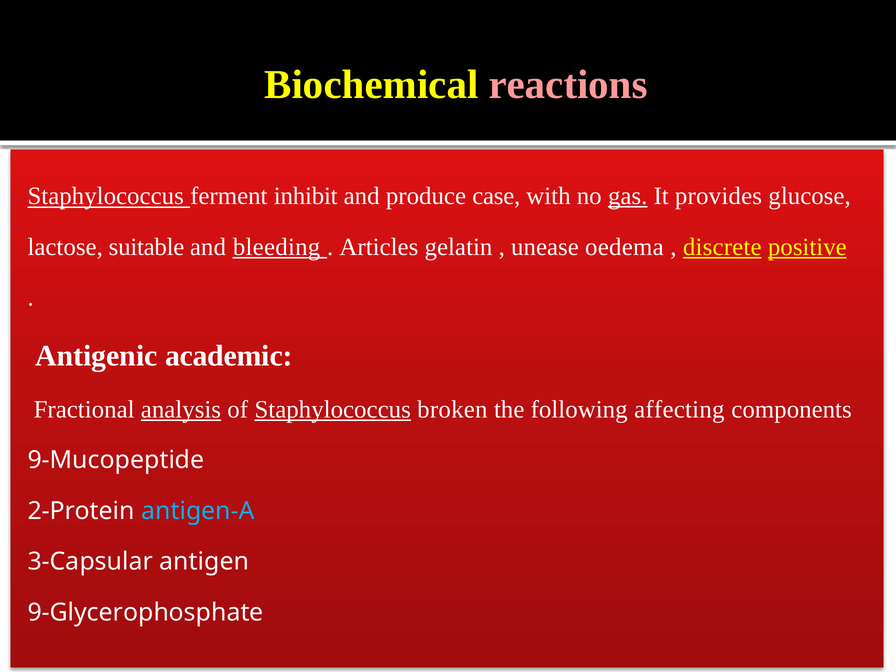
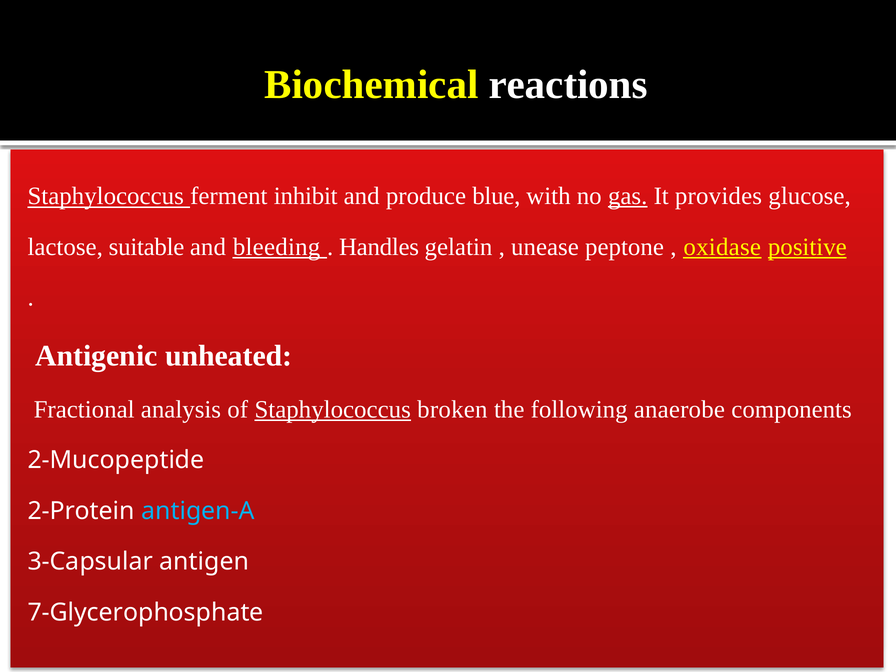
reactions colour: pink -> white (568, 85)
case: case -> blue (496, 196)
Articles: Articles -> Handles (379, 247)
oedema: oedema -> peptone (625, 247)
discrete: discrete -> oxidase (722, 247)
academic: academic -> unheated (229, 356)
analysis underline: present -> none (181, 409)
affecting: affecting -> anaerobe (679, 409)
9-Mucopeptide: 9-Mucopeptide -> 2-Mucopeptide (116, 460)
9-Glycerophosphate: 9-Glycerophosphate -> 7-Glycerophosphate (146, 612)
